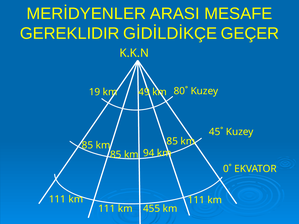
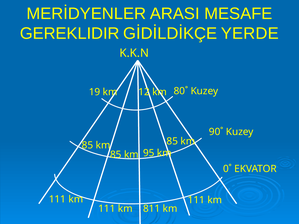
GEÇER: GEÇER -> YERDE (250, 34)
49: 49 -> 12 (144, 92)
45˚: 45˚ -> 90˚ (216, 132)
94: 94 -> 95 (149, 153)
455: 455 -> 811 (152, 209)
